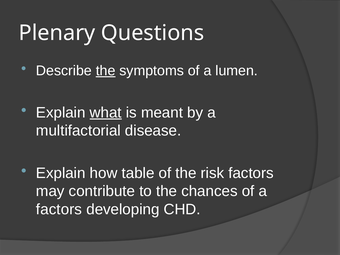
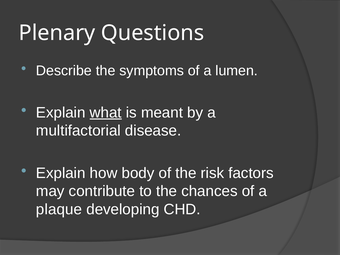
the underline: present -> none (106, 71)
table: table -> body (138, 173)
factors: factors -> plaque (59, 209)
